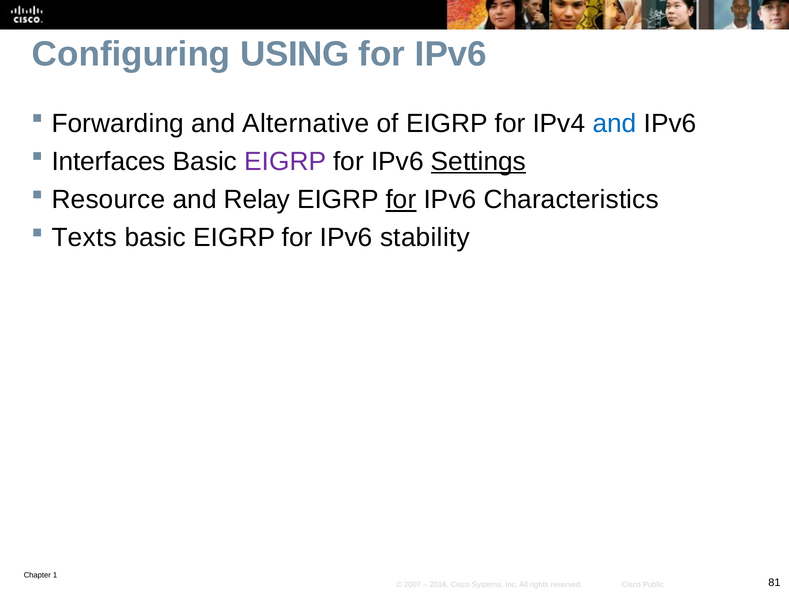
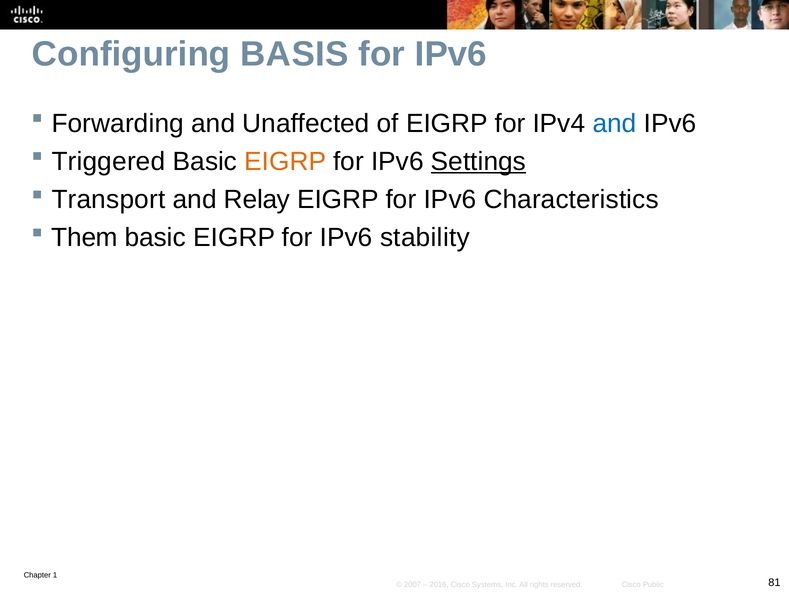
USING: USING -> BASIS (294, 54)
Alternative: Alternative -> Unaffected (306, 123)
Interfaces: Interfaces -> Triggered (108, 161)
EIGRP colour: purple -> orange (285, 161)
Resource: Resource -> Transport (108, 200)
for underline: present -> none (401, 200)
Texts: Texts -> Them (85, 238)
